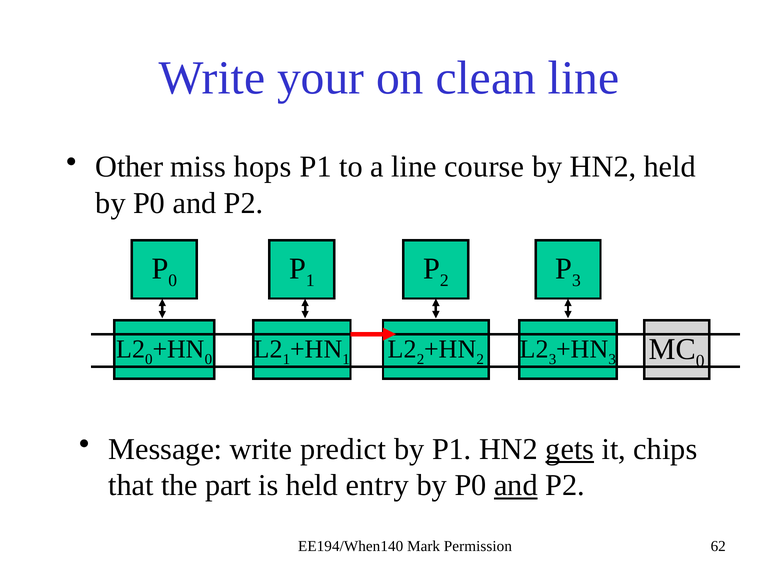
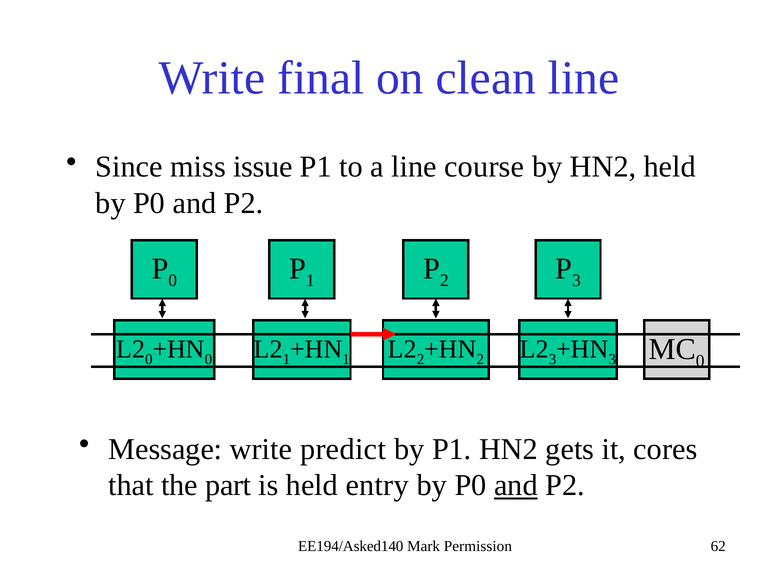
your: your -> final (321, 78)
Other: Other -> Since (129, 167)
hops: hops -> issue (263, 167)
gets underline: present -> none (570, 449)
chips: chips -> cores (665, 449)
EE194/When140: EE194/When140 -> EE194/Asked140 (351, 546)
